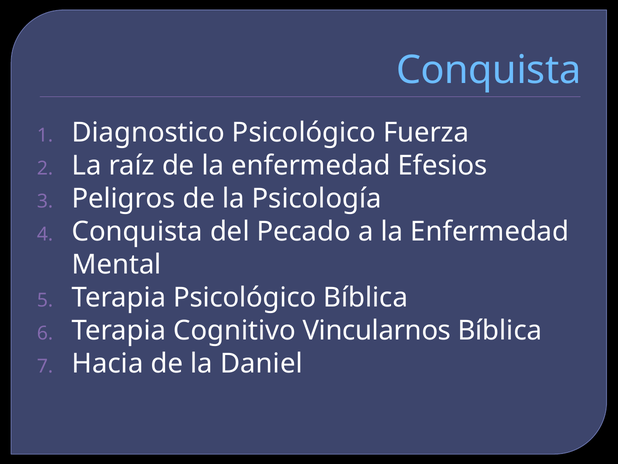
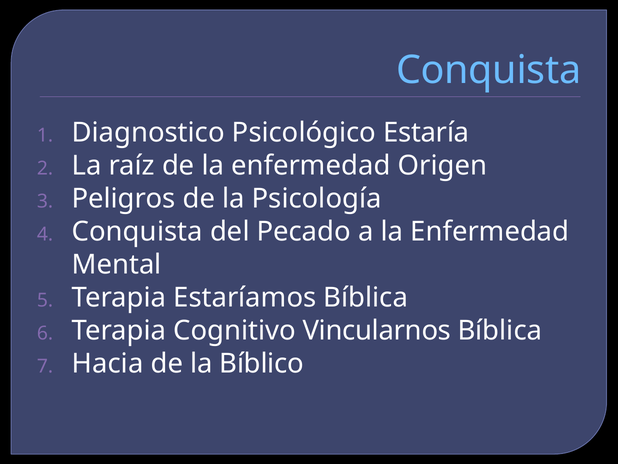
Fuerza: Fuerza -> Estaría (426, 133)
Efesios: Efesios -> Origen (442, 166)
Terapia Psicológico: Psicológico -> Estaríamos (245, 298)
Daniel: Daniel -> Bíblico (262, 363)
